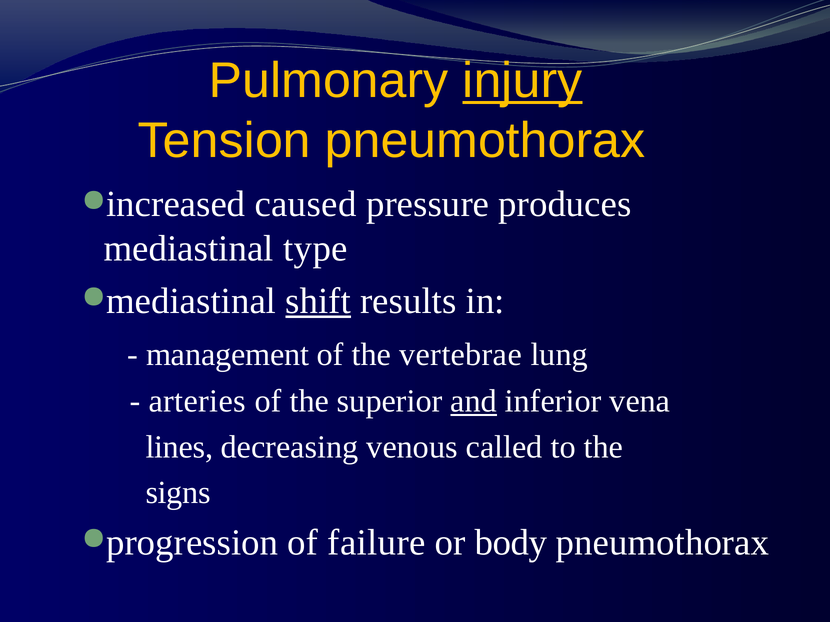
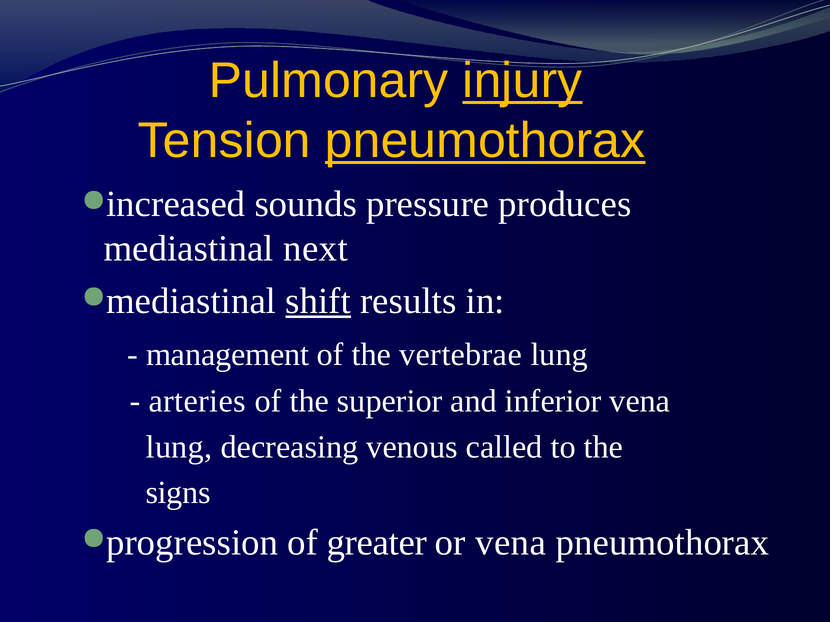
pneumothorax underline: none -> present (485, 141)
caused: caused -> sounds (306, 204)
type: type -> next (316, 249)
and underline: present -> none (474, 402)
lines: lines -> lung (179, 447)
failure: failure -> greater (377, 543)
or body: body -> vena (511, 543)
